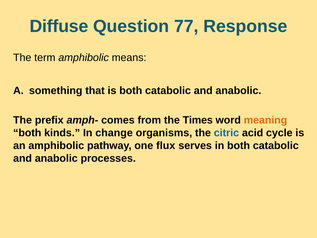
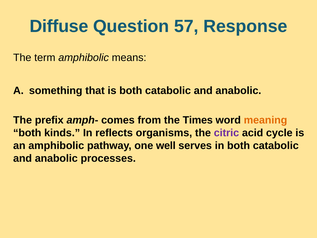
77: 77 -> 57 (186, 26)
change: change -> reflects (114, 133)
citric colour: blue -> purple (226, 133)
flux: flux -> well (166, 145)
